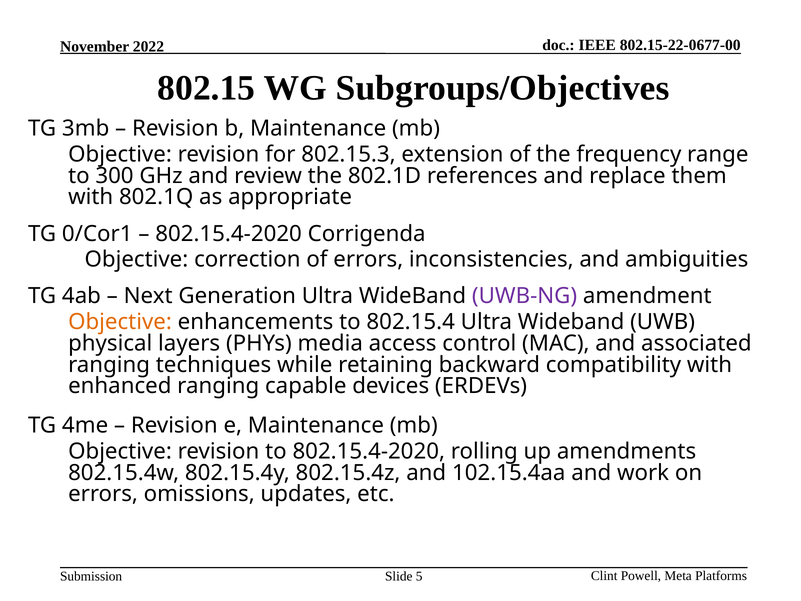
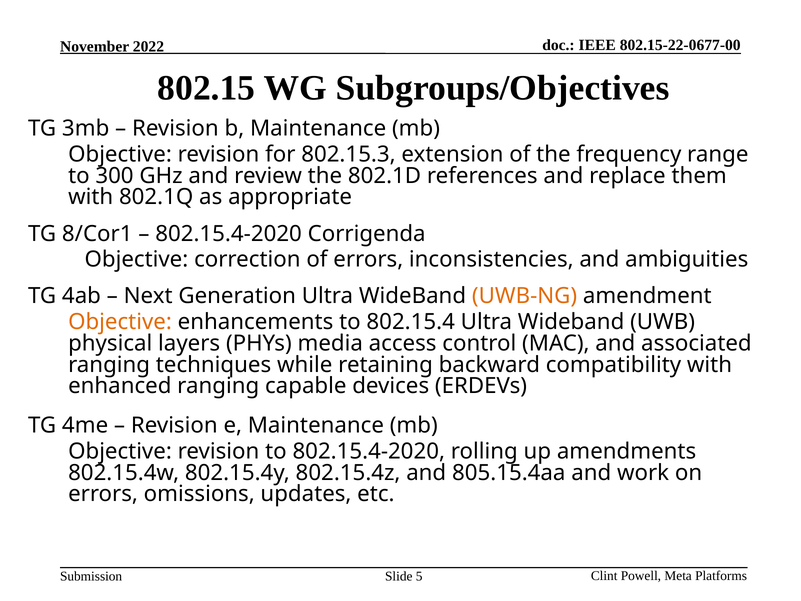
0/Cor1: 0/Cor1 -> 8/Cor1 (97, 234)
UWB-NG colour: purple -> orange (525, 296)
102.15.4aa: 102.15.4aa -> 805.15.4aa (509, 472)
